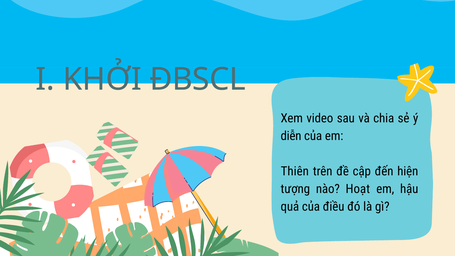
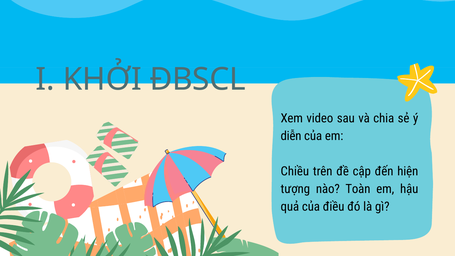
Thiên: Thiên -> Chiều (295, 171)
Hoạt: Hoạt -> Toàn (358, 189)
